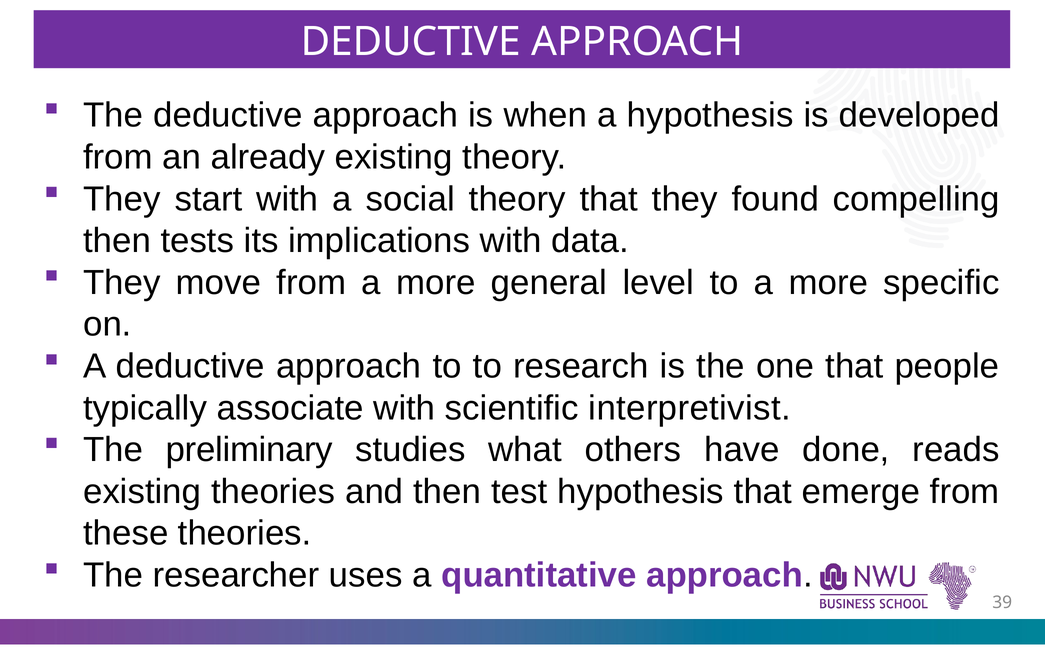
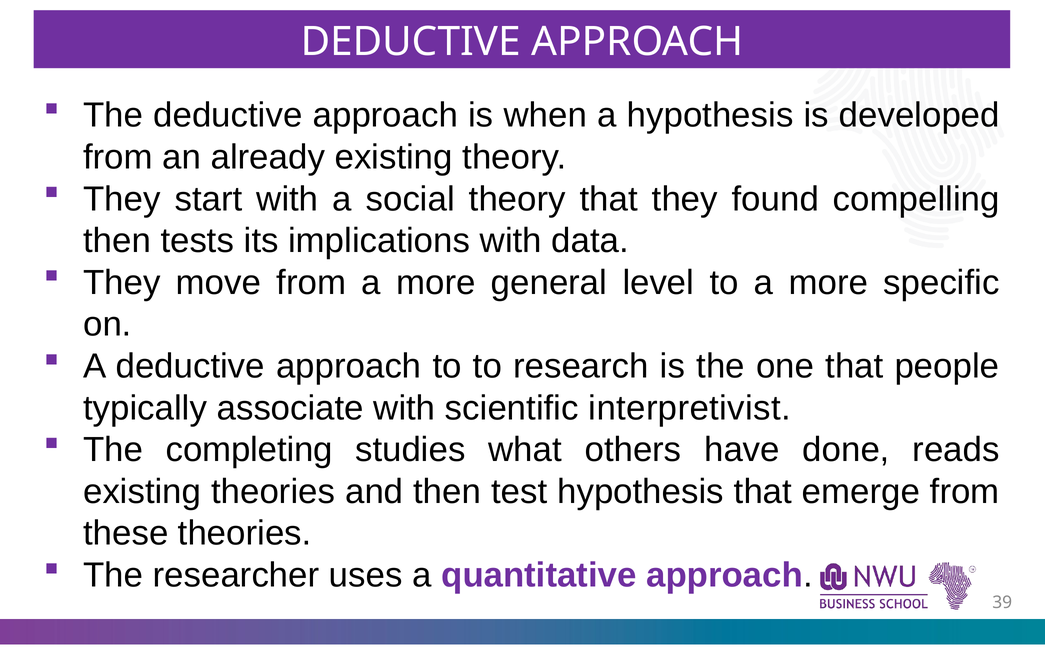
preliminary: preliminary -> completing (249, 450)
